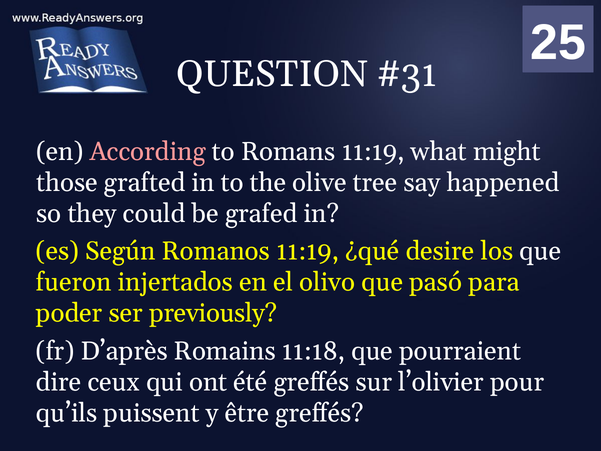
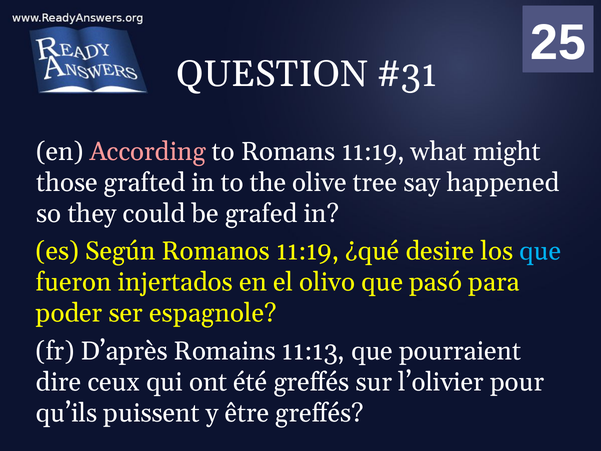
que colour: white -> light blue (540, 251)
previously: previously -> espagnole (213, 313)
11:18: 11:18 -> 11:13 (313, 351)
